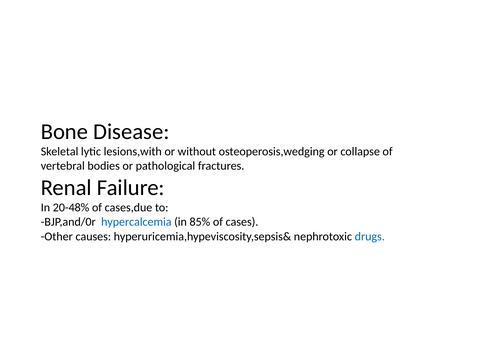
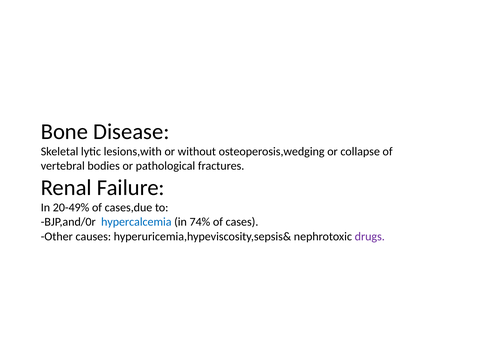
20-48%: 20-48% -> 20-49% (71, 208)
85%: 85% -> 74% (200, 222)
drugs colour: blue -> purple (370, 236)
